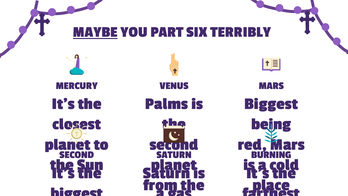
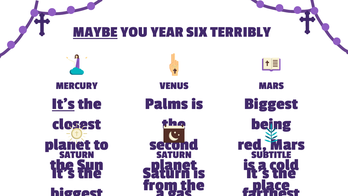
PART: PART -> YEAR (167, 32)
It’s underline: none -> present (63, 103)
SECOND: SECOND -> SATURN (77, 155)
BURNING: BURNING -> SUBTITLE (271, 155)
